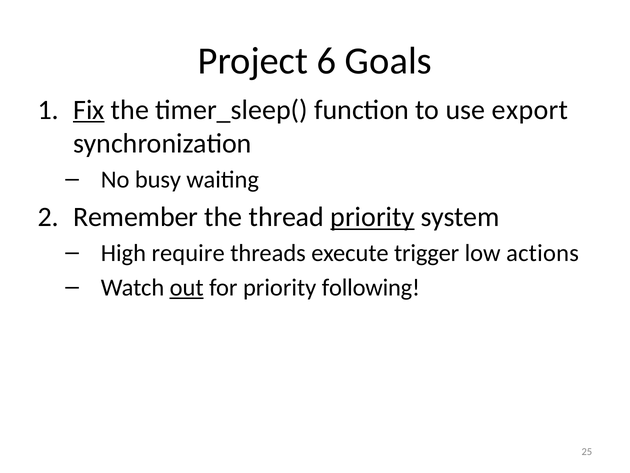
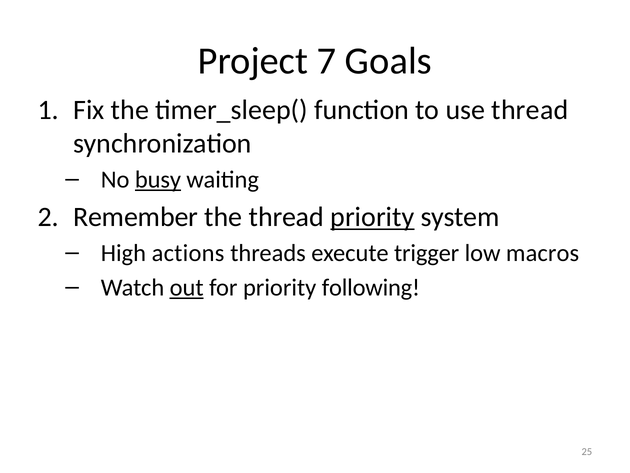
6: 6 -> 7 (327, 61)
Fix underline: present -> none (89, 110)
use export: export -> thread (530, 110)
busy underline: none -> present (158, 179)
require: require -> actions (188, 253)
actions: actions -> macros (543, 253)
